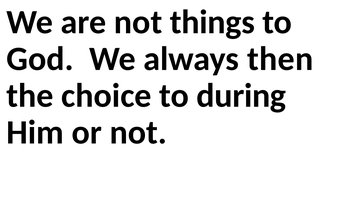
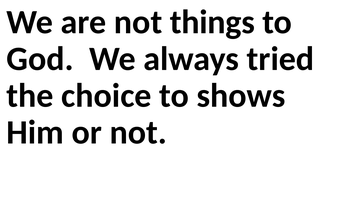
then: then -> tried (280, 59)
during: during -> shows (241, 96)
